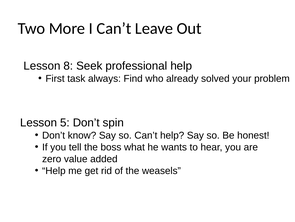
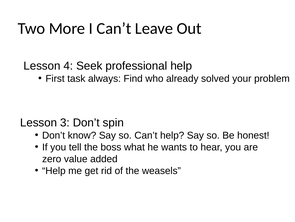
8: 8 -> 4 (68, 66)
5: 5 -> 3 (65, 122)
